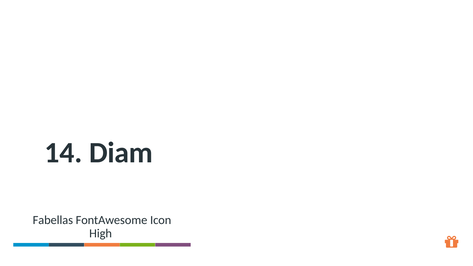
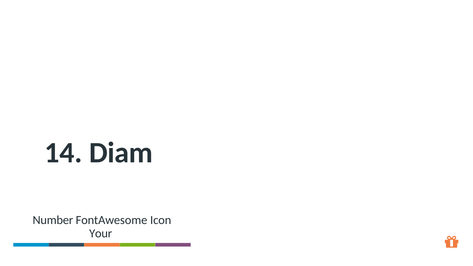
Fabellas: Fabellas -> Number (53, 220)
High: High -> Your (101, 233)
